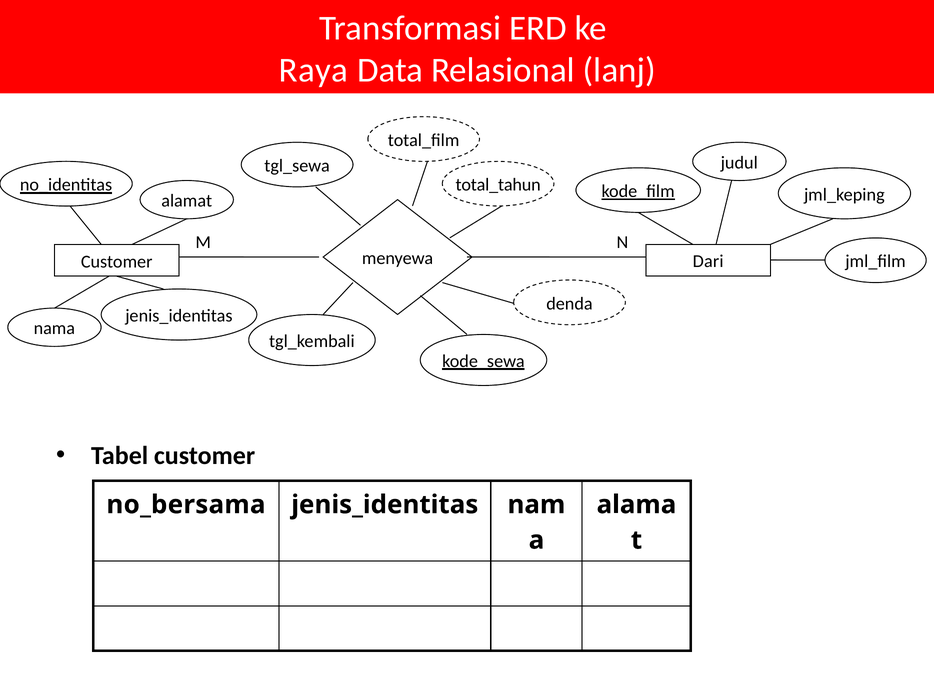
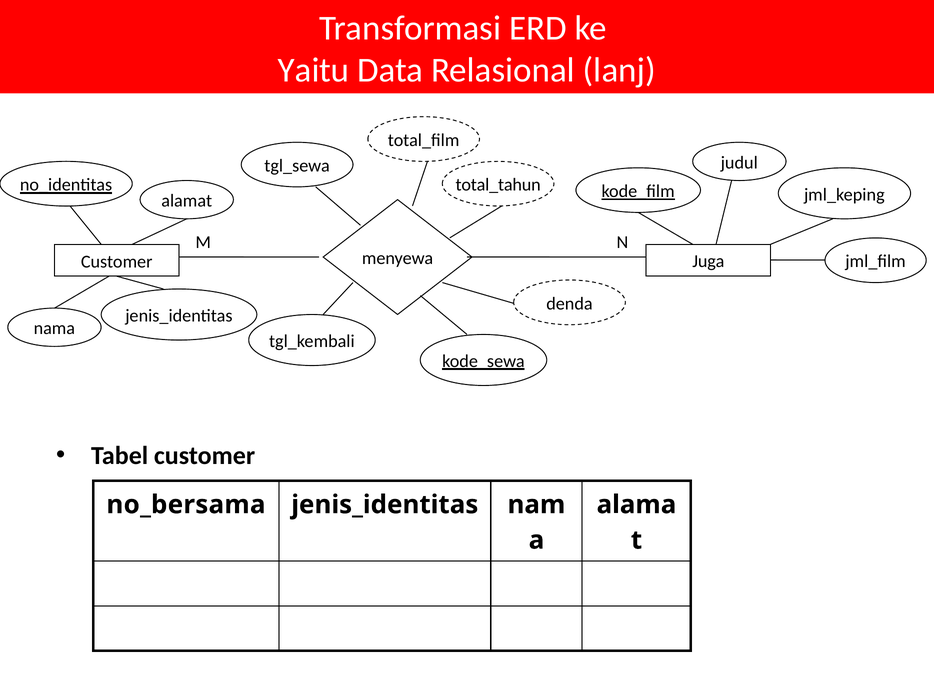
Raya: Raya -> Yaitu (314, 70)
Dari: Dari -> Juga (708, 262)
